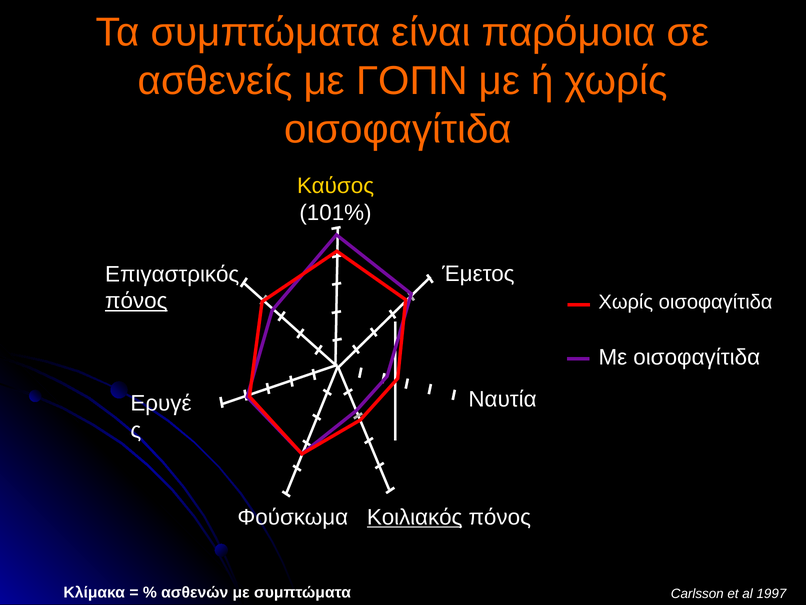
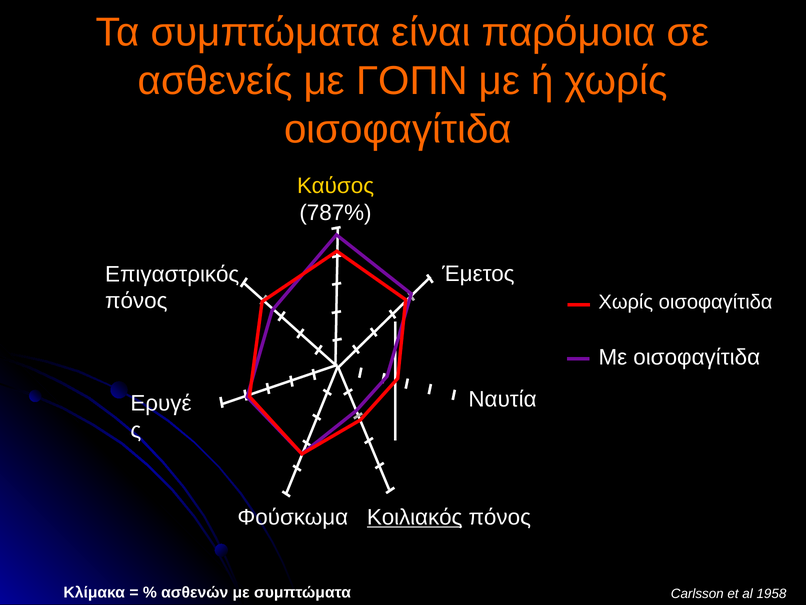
101%: 101% -> 787% (336, 213)
πόνος underline: present -> none (136, 301)
1997: 1997 -> 1958 (771, 593)
